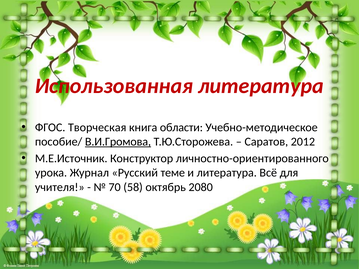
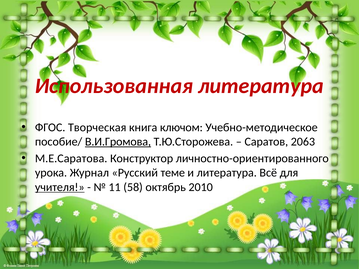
области: области -> ключом (181, 127)
2012: 2012 -> 2063 (303, 142)
М.Е.Источник: М.Е.Источник -> М.Е.Саратова (71, 159)
учителя underline: none -> present (60, 187)
70: 70 -> 11 (115, 187)
2080: 2080 -> 2010 (201, 187)
